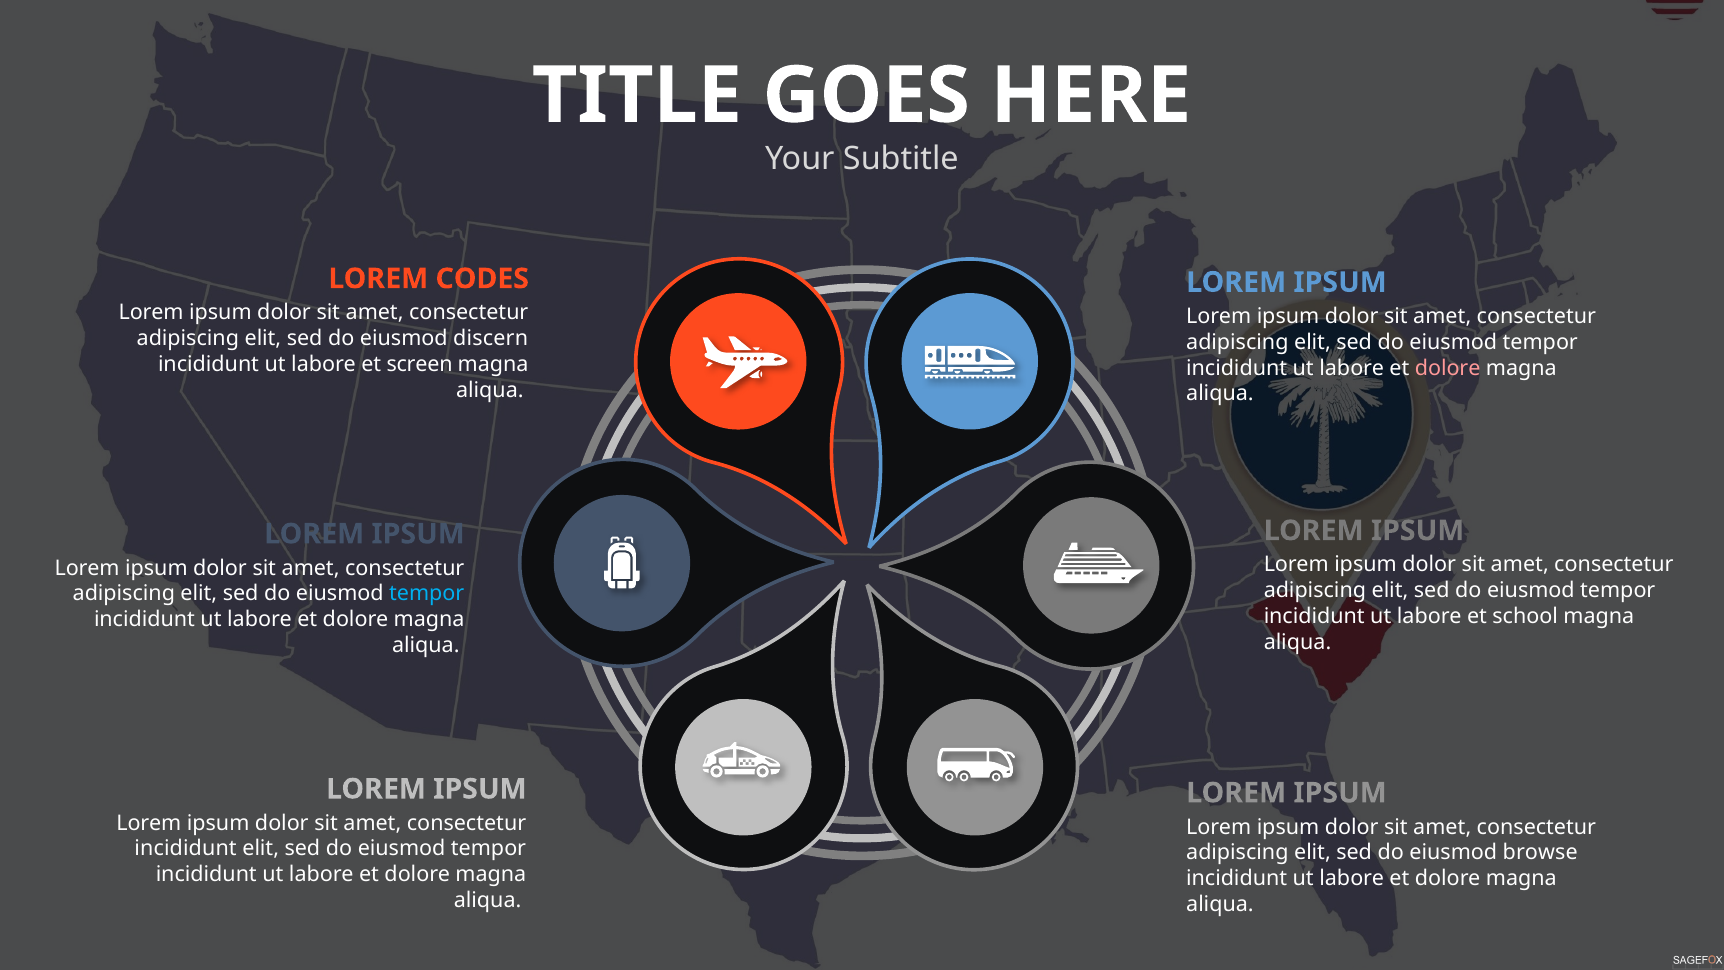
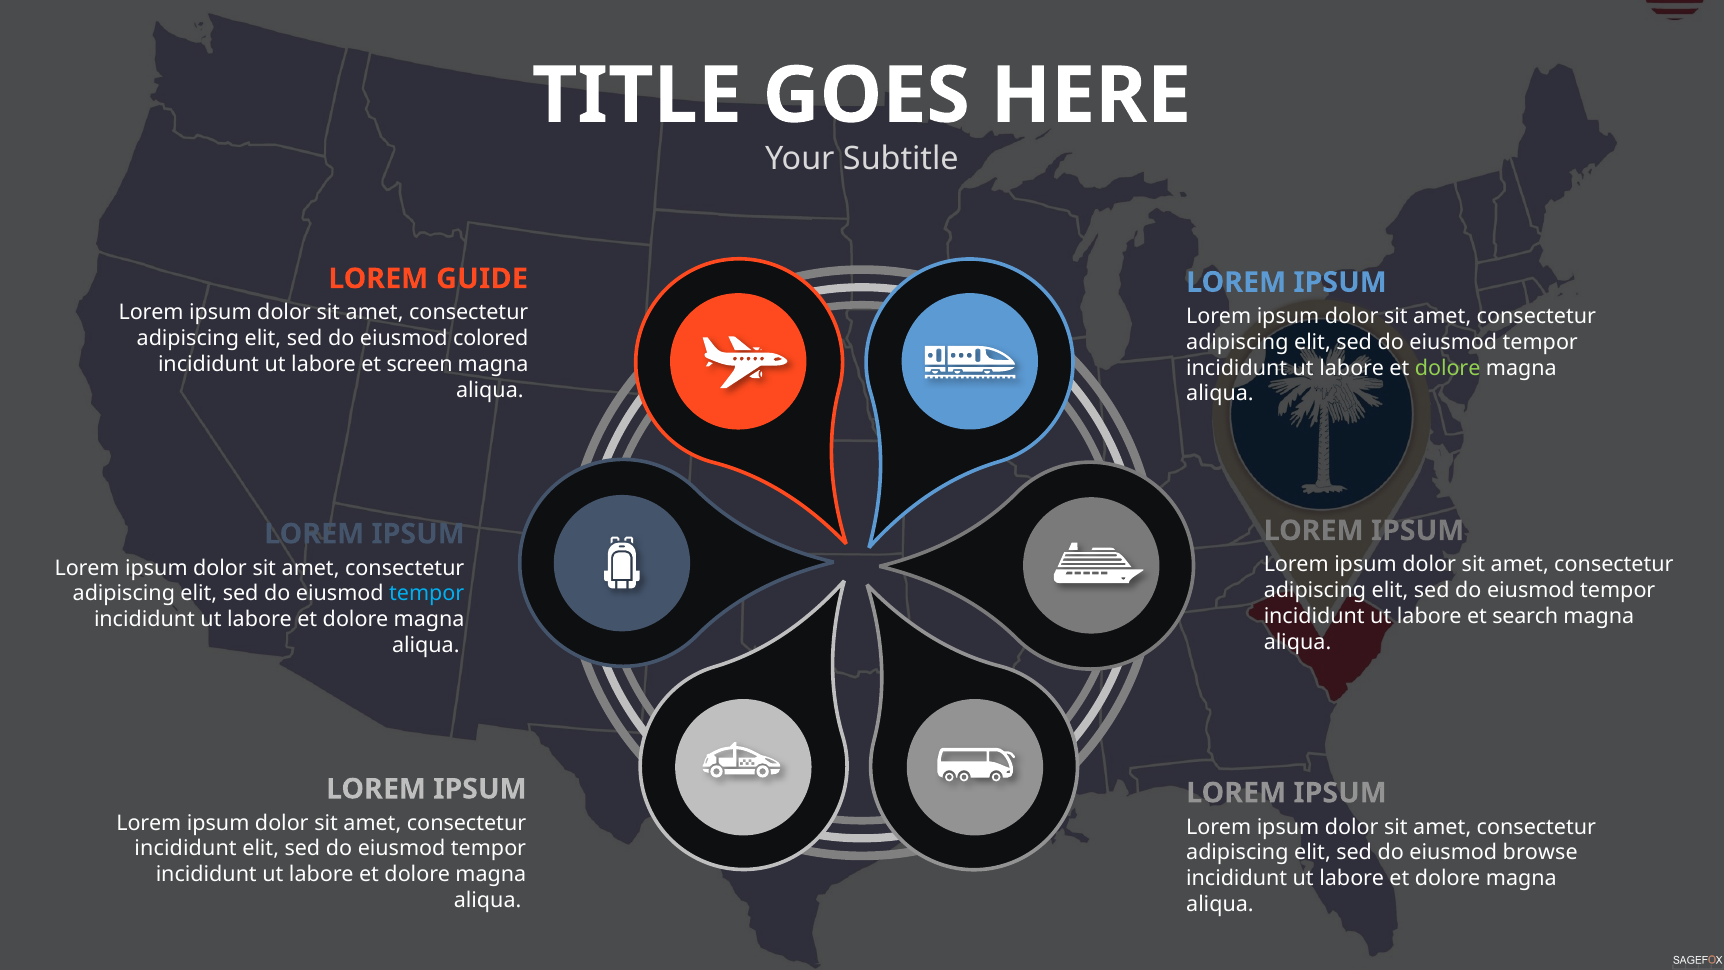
CODES: CODES -> GUIDE (482, 279)
discern: discern -> colored (491, 338)
dolore colour: pink -> light green (1448, 368)
school: school -> search (1525, 616)
